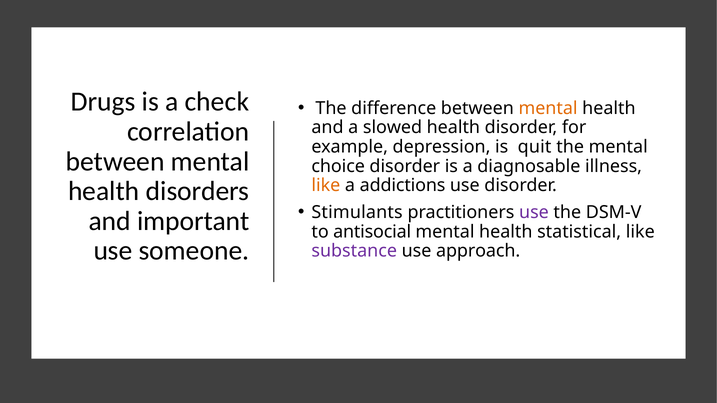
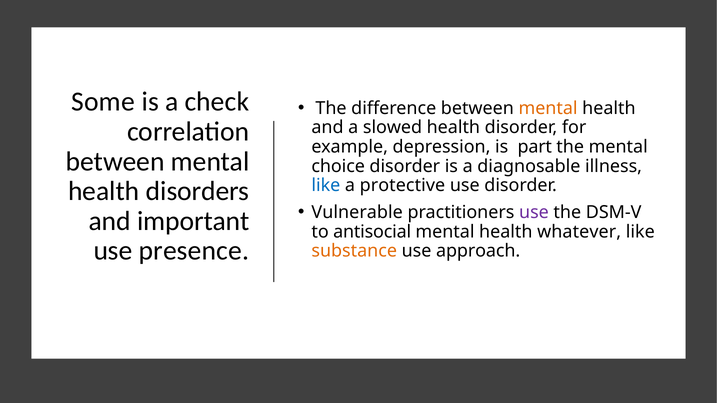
Drugs: Drugs -> Some (103, 102)
quit: quit -> part (535, 147)
like colour: orange -> blue (326, 186)
addictions: addictions -> protective (402, 186)
Stimulants: Stimulants -> Vulnerable (357, 212)
statistical: statistical -> whatever (579, 232)
someone: someone -> presence (194, 251)
substance colour: purple -> orange (354, 251)
